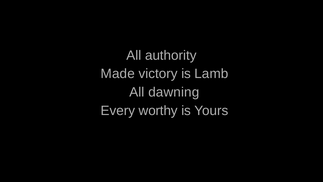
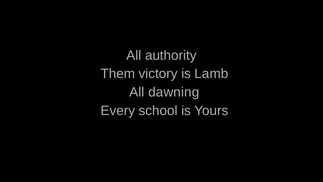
Made: Made -> Them (118, 74)
worthy: worthy -> school (158, 110)
